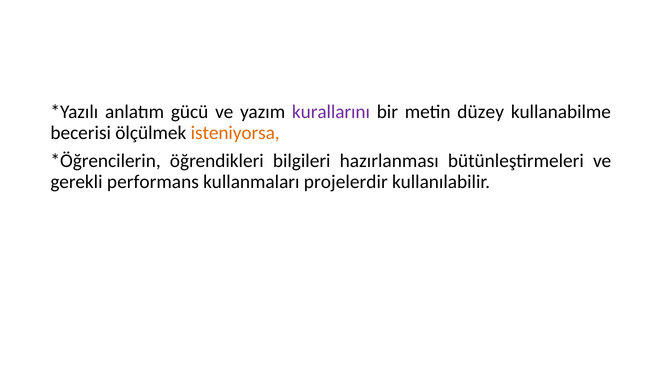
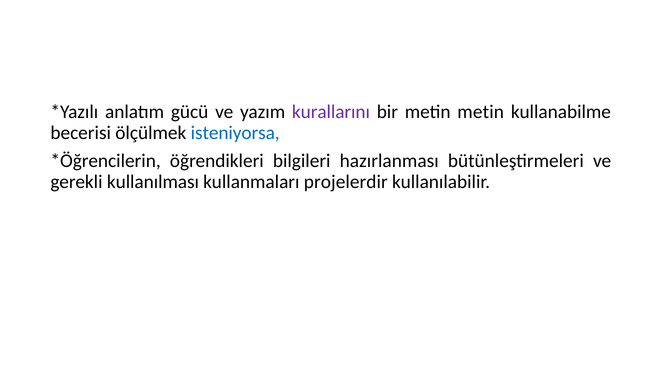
metin düzey: düzey -> metin (481, 112)
isteniyorsa colour: orange -> blue (235, 133)
performans: performans -> kullanılması (153, 181)
